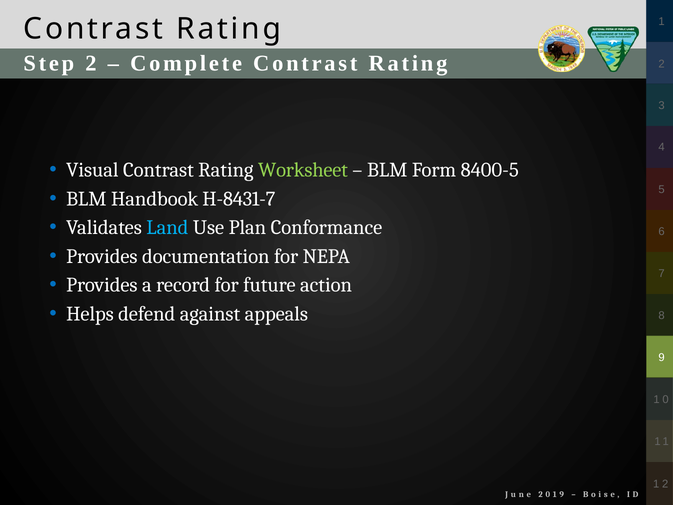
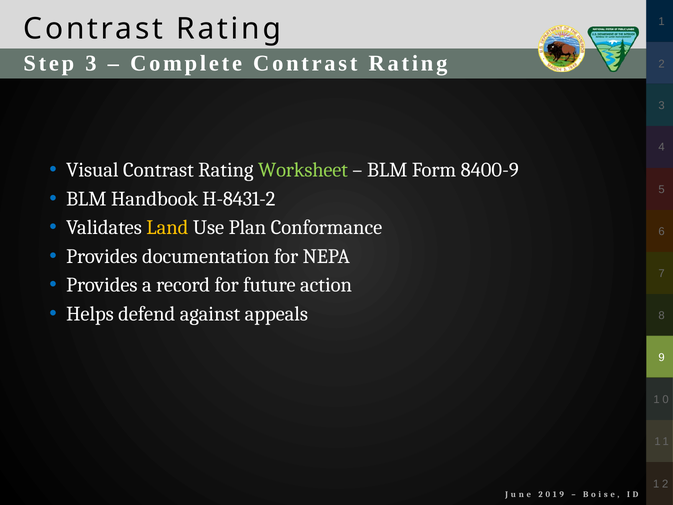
Step 2: 2 -> 3 (91, 63)
8400-5: 8400-5 -> 8400-9 (490, 170)
H-8431-7: H-8431-7 -> H-8431-2 (239, 199)
Land colour: light blue -> yellow (167, 228)
